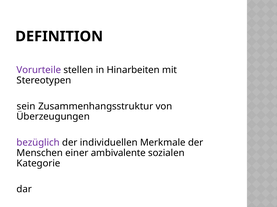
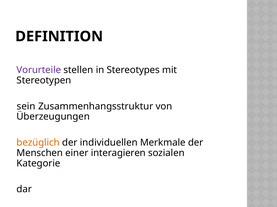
Hinarbeiten: Hinarbeiten -> Stereotypes (133, 70)
bezüglich colour: purple -> orange (38, 143)
ambivalente: ambivalente -> interagieren (118, 153)
